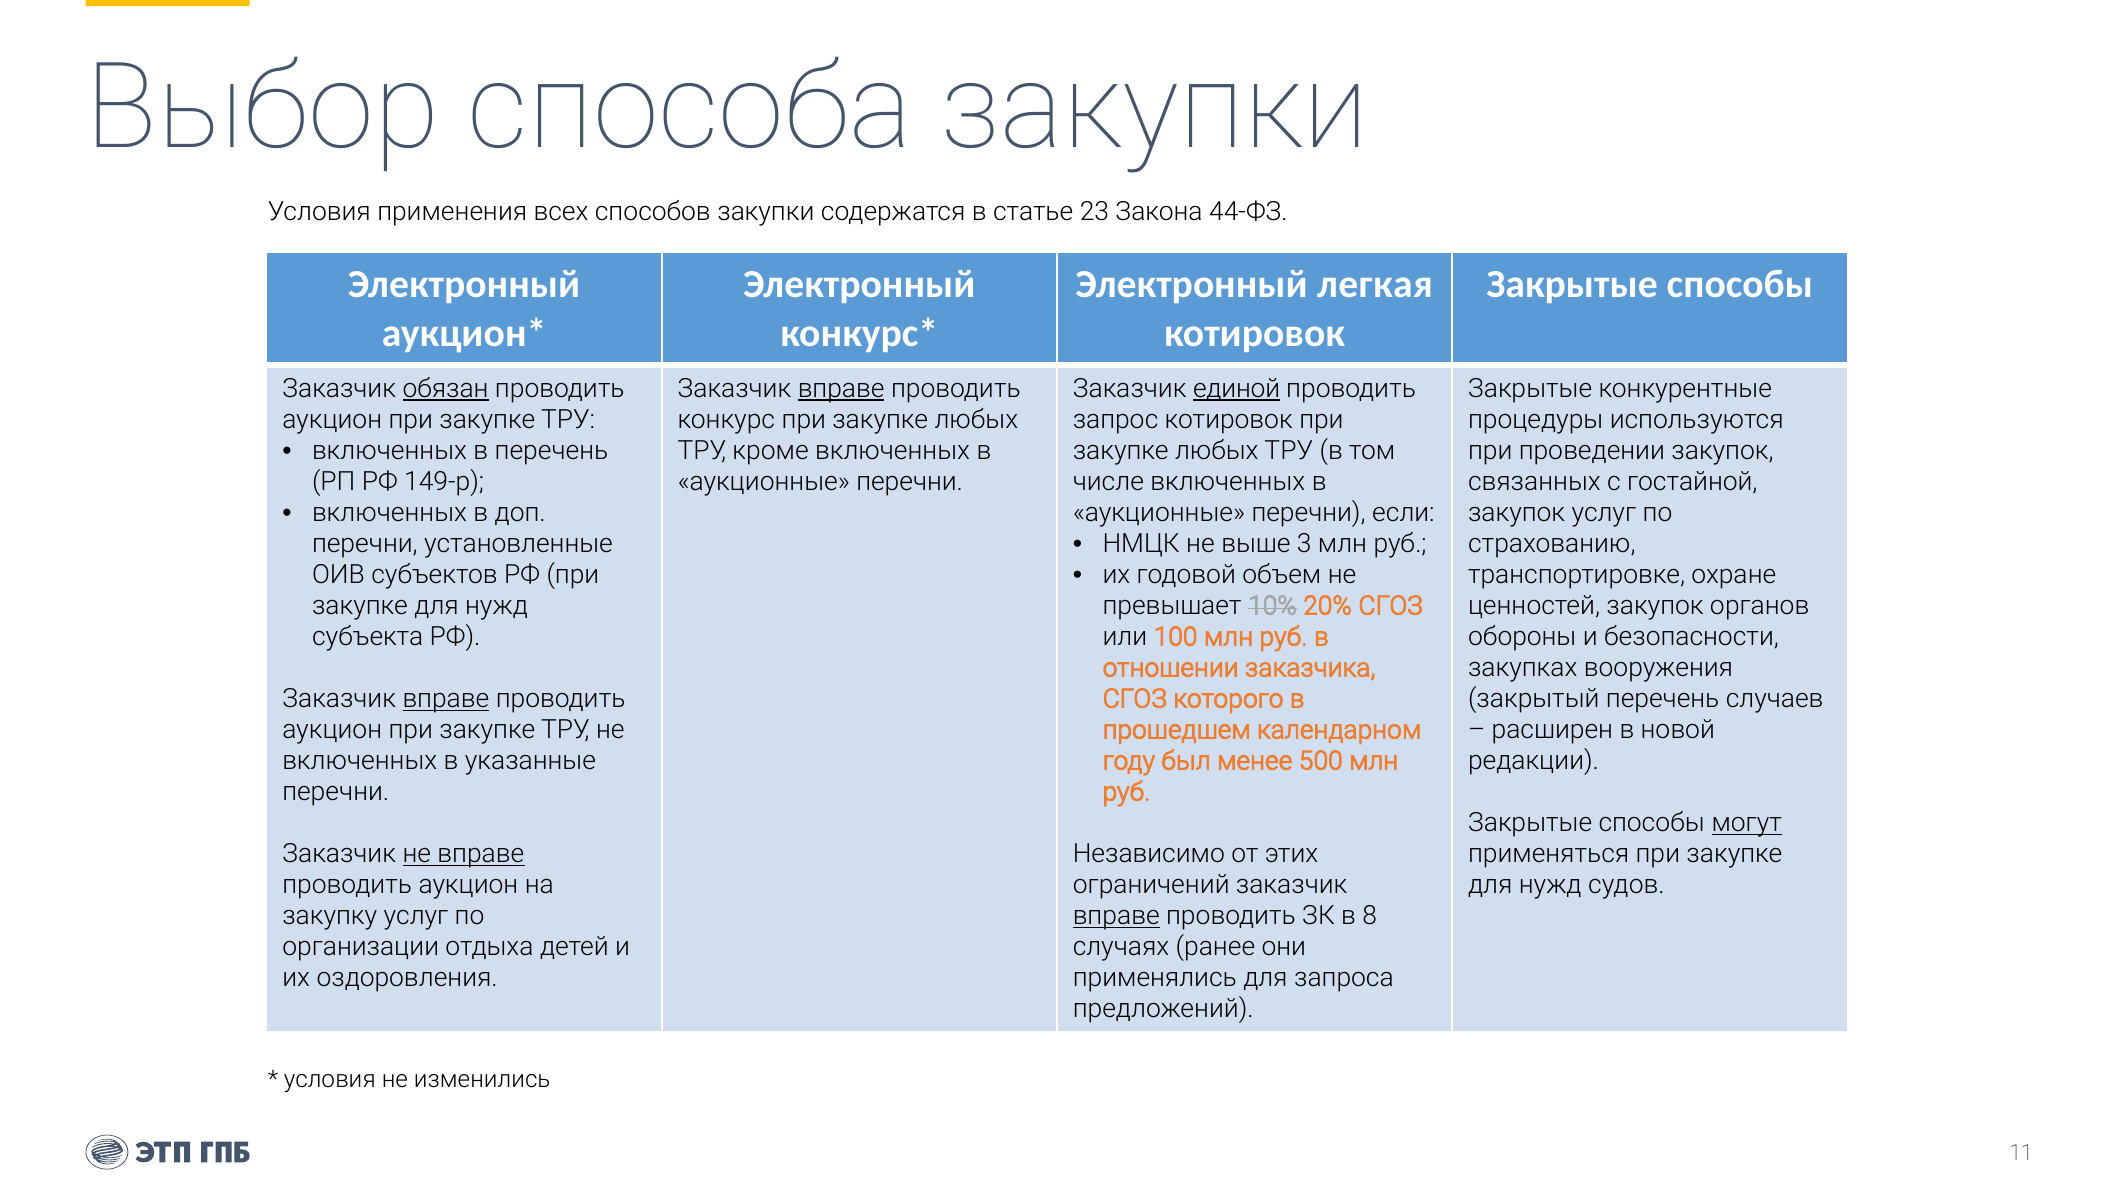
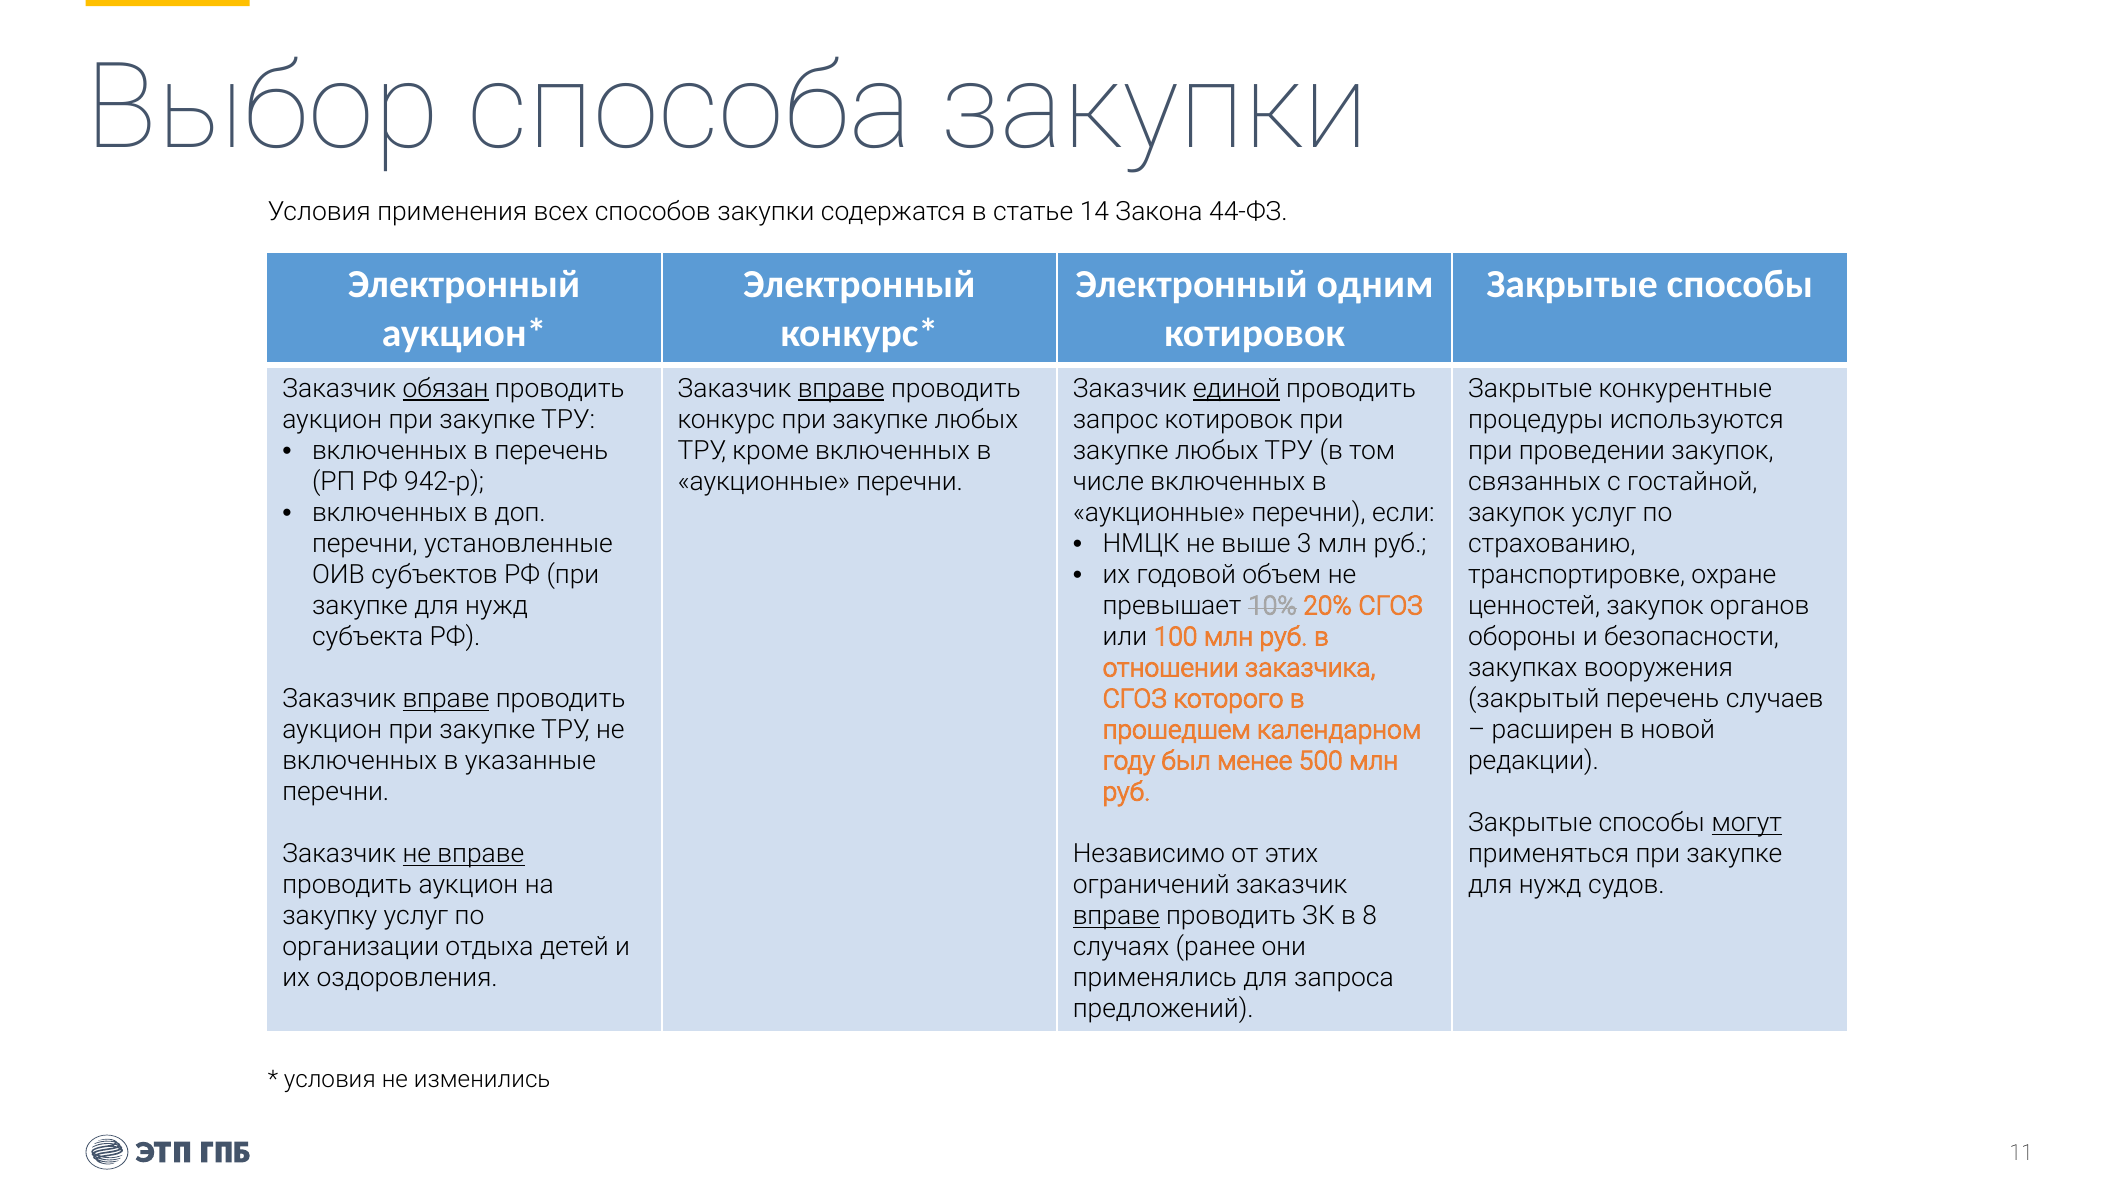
23: 23 -> 14 (1094, 212)
легкая: легкая -> одним (1375, 285)
149-р: 149-р -> 942-р (444, 482)
